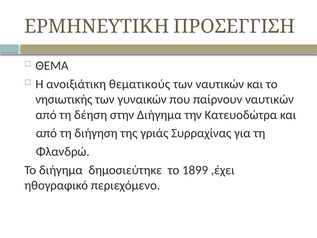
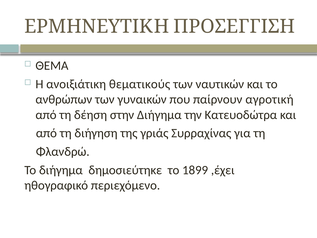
νησιωτικής: νησιωτικής -> ανθρώπων (64, 99)
παίρνουν ναυτικών: ναυτικών -> αγροτική (269, 99)
